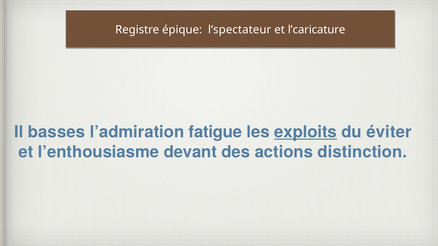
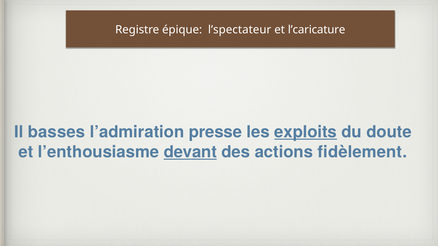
fatigue: fatigue -> presse (215, 132)
éviter: éviter -> doute (389, 132)
devant underline: none -> present (190, 152)
distinction: distinction -> fidèlement (362, 152)
